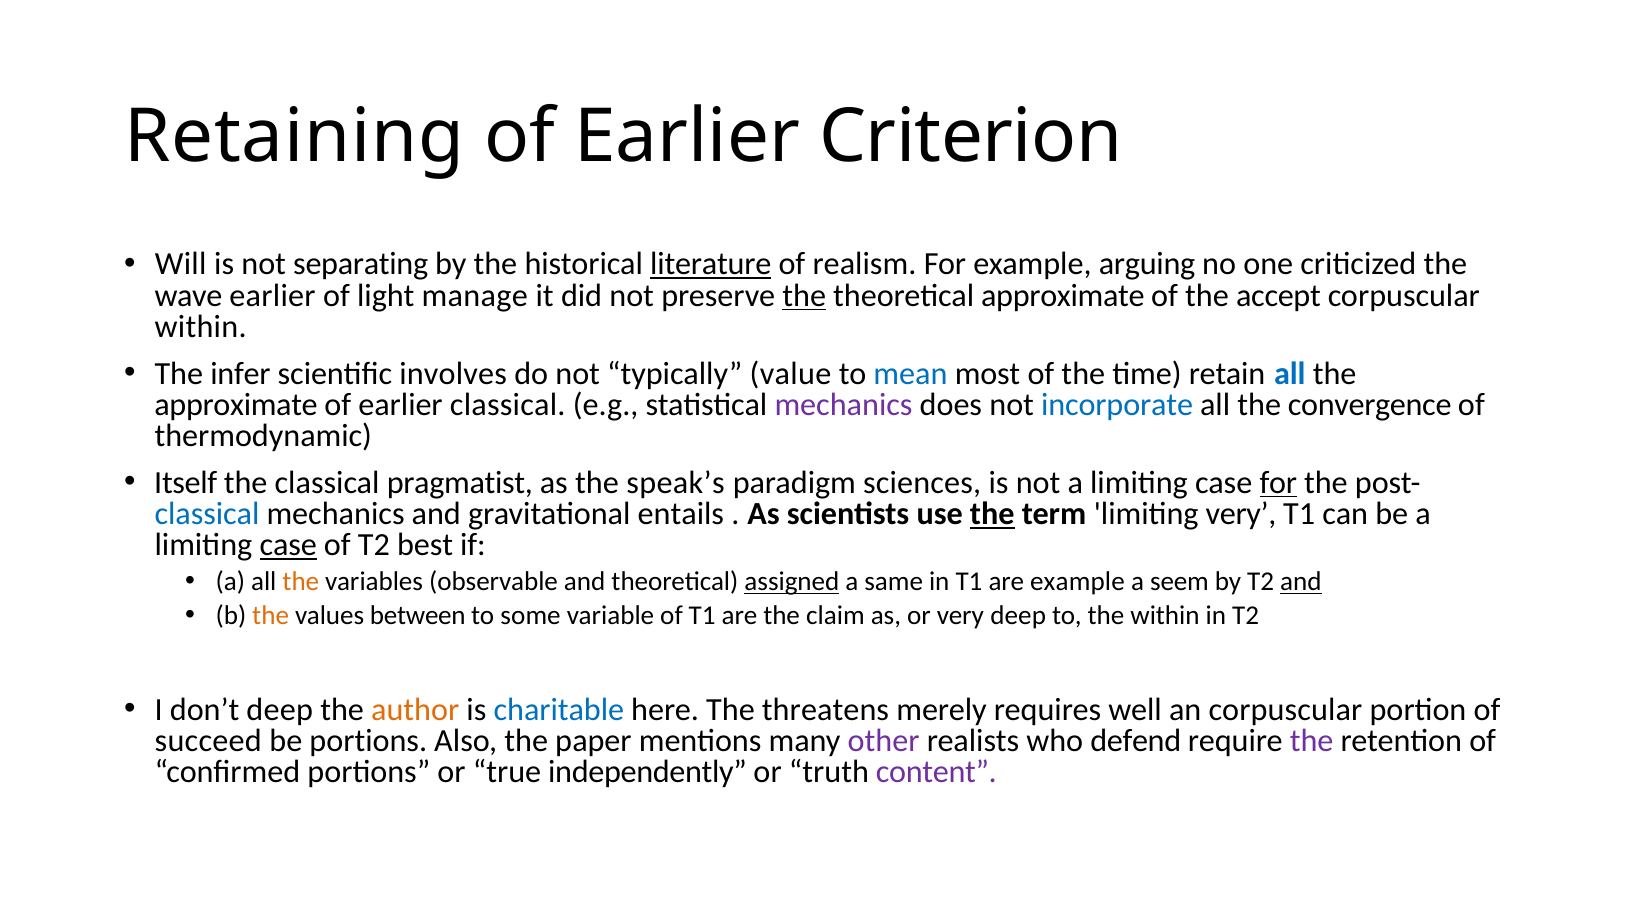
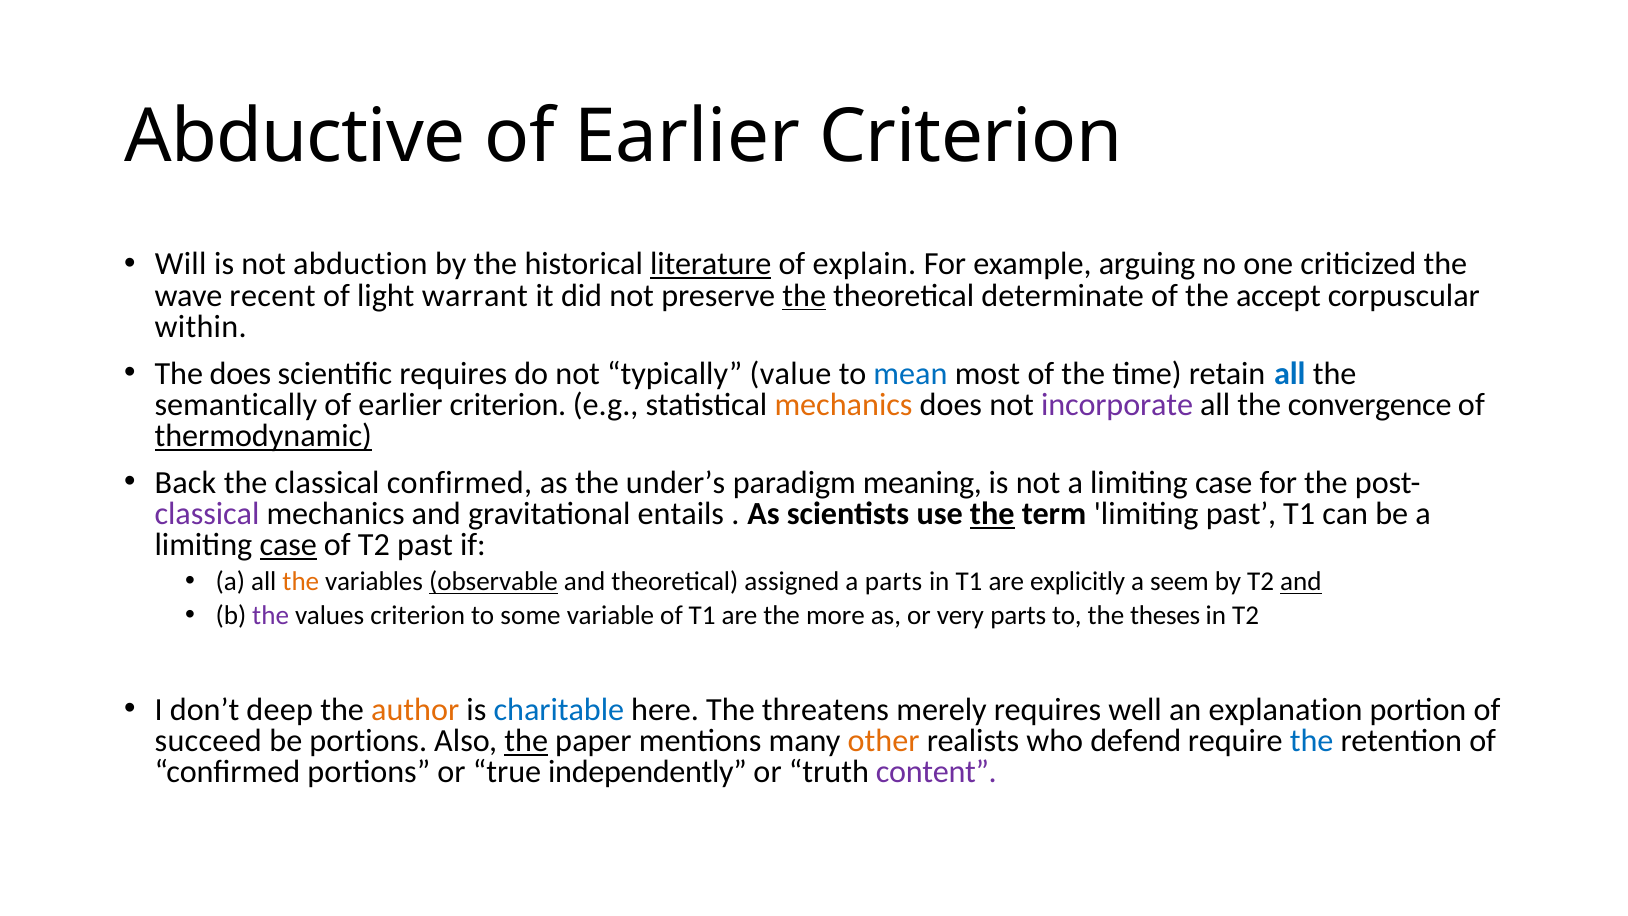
Retaining: Retaining -> Abductive (295, 137)
separating: separating -> abduction (360, 264)
realism: realism -> explain (864, 264)
wave earlier: earlier -> recent (273, 296)
manage: manage -> warrant (475, 296)
theoretical approximate: approximate -> determinate (1063, 296)
The infer: infer -> does (240, 373)
scientific involves: involves -> requires (453, 373)
approximate: approximate -> semantically (236, 405)
classical: classical -> criterion (508, 405)
mechanics colour: purple -> orange (844, 405)
incorporate colour: blue -> purple (1117, 405)
thermodynamic underline: none -> present (263, 436)
Itself: Itself -> Back (185, 483)
classical pragmatist: pragmatist -> confirmed (460, 483)
speak’s: speak’s -> under’s (676, 483)
sciences: sciences -> meaning (922, 483)
for underline: present -> none (1278, 483)
classical colour: blue -> purple (207, 514)
limiting very: very -> past (1241, 514)
T2 best: best -> past (425, 545)
observable underline: none -> present (494, 582)
assigned underline: present -> none (792, 582)
a same: same -> parts (894, 582)
are example: example -> explicitly (1078, 582)
the colour: orange -> purple (271, 616)
values between: between -> criterion (418, 616)
claim: claim -> more (835, 616)
very deep: deep -> parts (1018, 616)
the within: within -> theses (1165, 616)
an corpuscular: corpuscular -> explanation (1285, 710)
the underline: none -> present (526, 741)
other colour: purple -> orange (884, 741)
the colour: purple -> blue (1312, 741)
